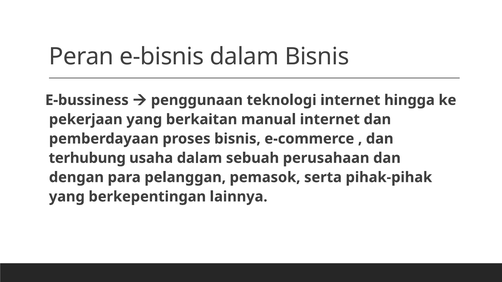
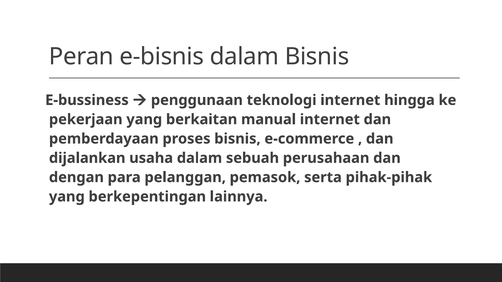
terhubung: terhubung -> dijalankan (87, 158)
